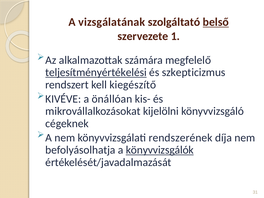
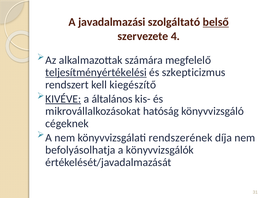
vizsgálatának: vizsgálatának -> javadalmazási (112, 22)
1: 1 -> 4 (175, 36)
KIVÉVE underline: none -> present (63, 99)
önállóan: önállóan -> általános (112, 99)
kijelölni: kijelölni -> hatóság (161, 111)
könyvvizsgálók underline: present -> none (160, 150)
